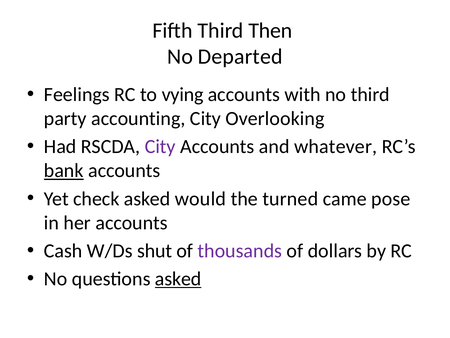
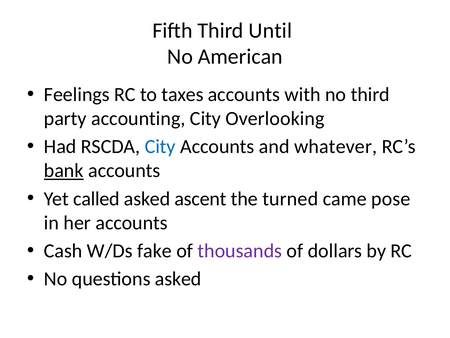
Then: Then -> Until (270, 30)
Departed: Departed -> American (240, 57)
vying: vying -> taxes (183, 94)
City colour: purple -> blue (160, 146)
check: check -> called (96, 198)
would: would -> ascent (201, 198)
shut: shut -> fake (155, 250)
asked underline: present -> none (178, 278)
